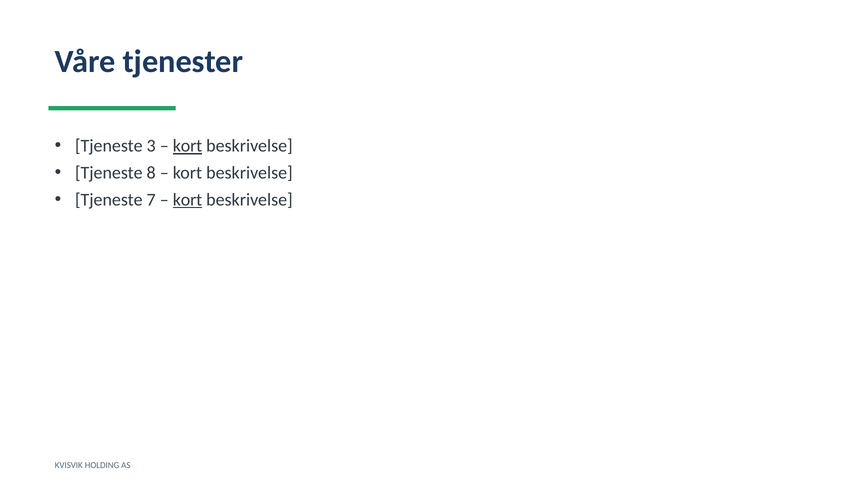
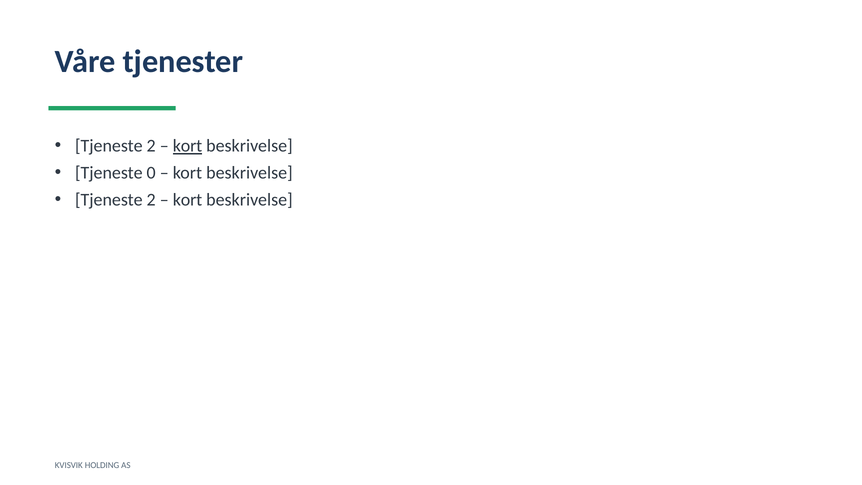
3: 3 -> 2 (151, 146)
8: 8 -> 0 (151, 173)
7: 7 -> 2 (151, 200)
kort underline: present -> none (188, 200)
